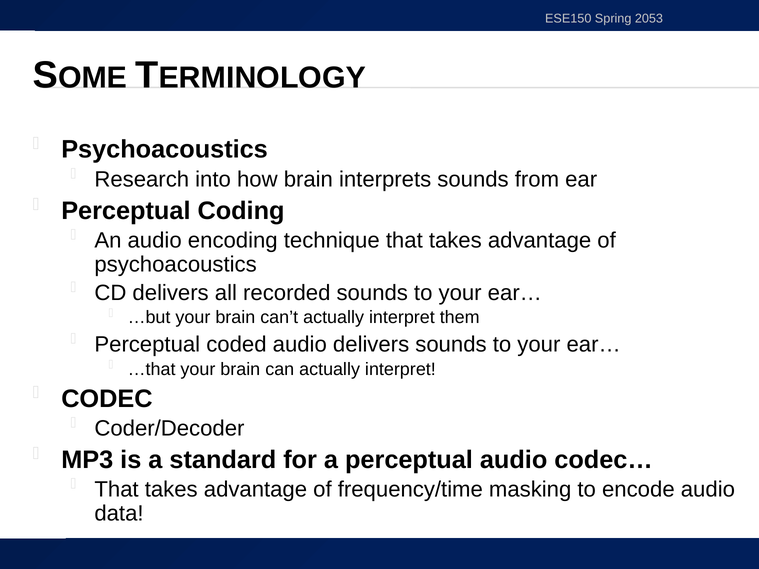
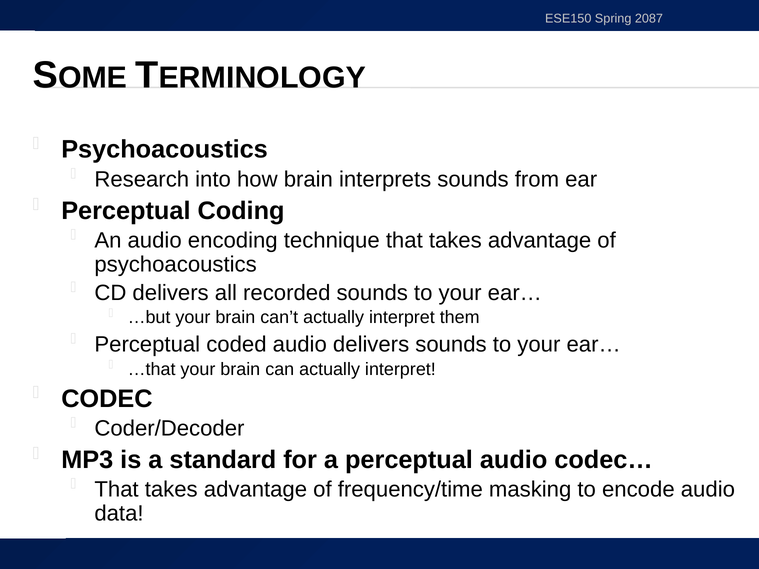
2053: 2053 -> 2087 (649, 19)
